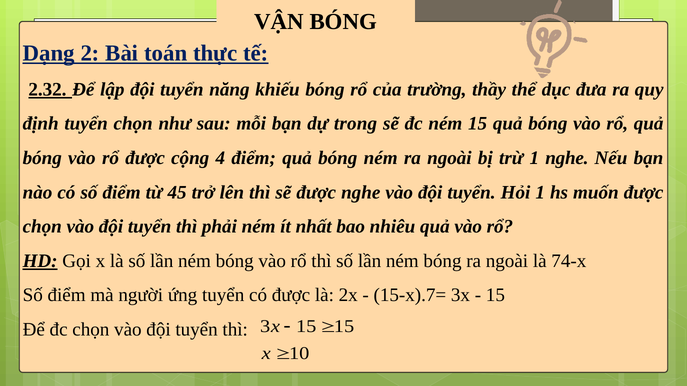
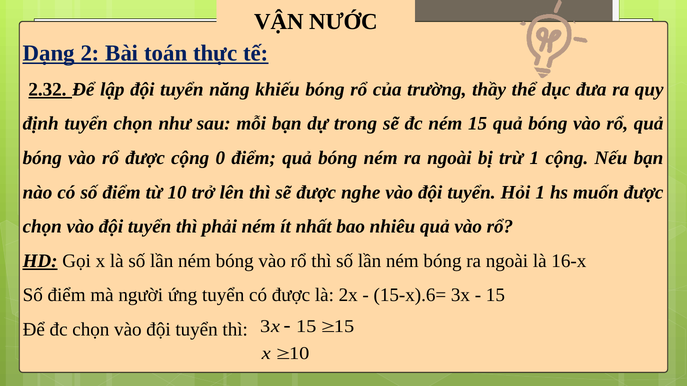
VẬN BÓNG: BÓNG -> NƯỚC (343, 22)
4: 4 -> 0 (220, 158)
1 nghe: nghe -> cộng (567, 158)
từ 45: 45 -> 10 (177, 193)
74-x: 74-x -> 16-x (569, 261)
15-x).7=: 15-x).7= -> 15-x).6= (410, 296)
